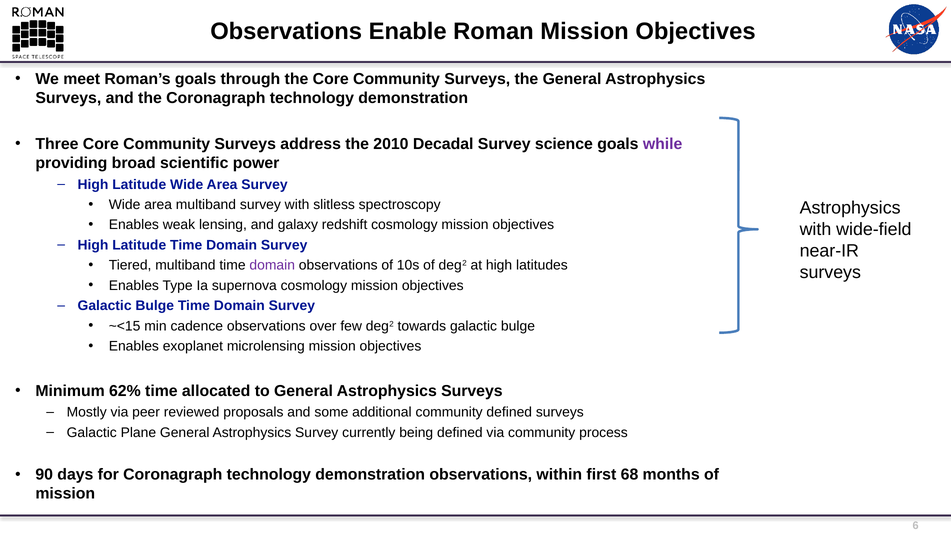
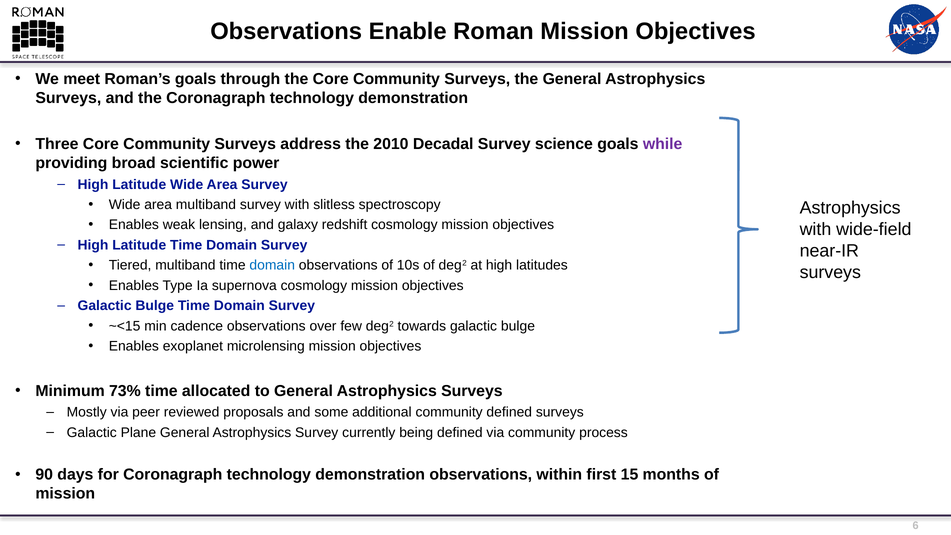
domain colour: purple -> blue (272, 265)
62%: 62% -> 73% (125, 391)
68: 68 -> 15 (630, 475)
